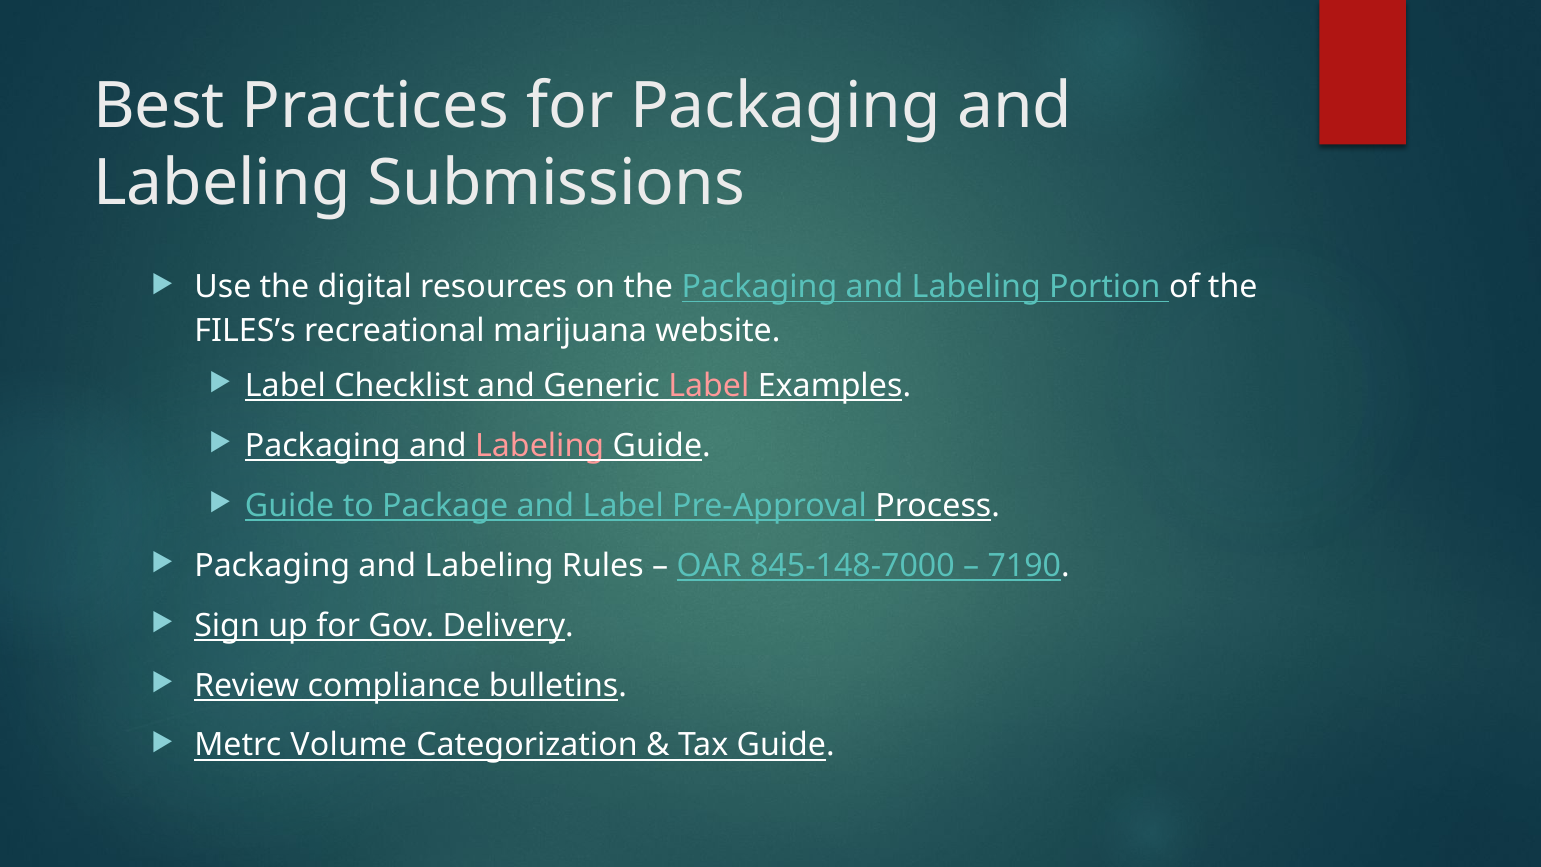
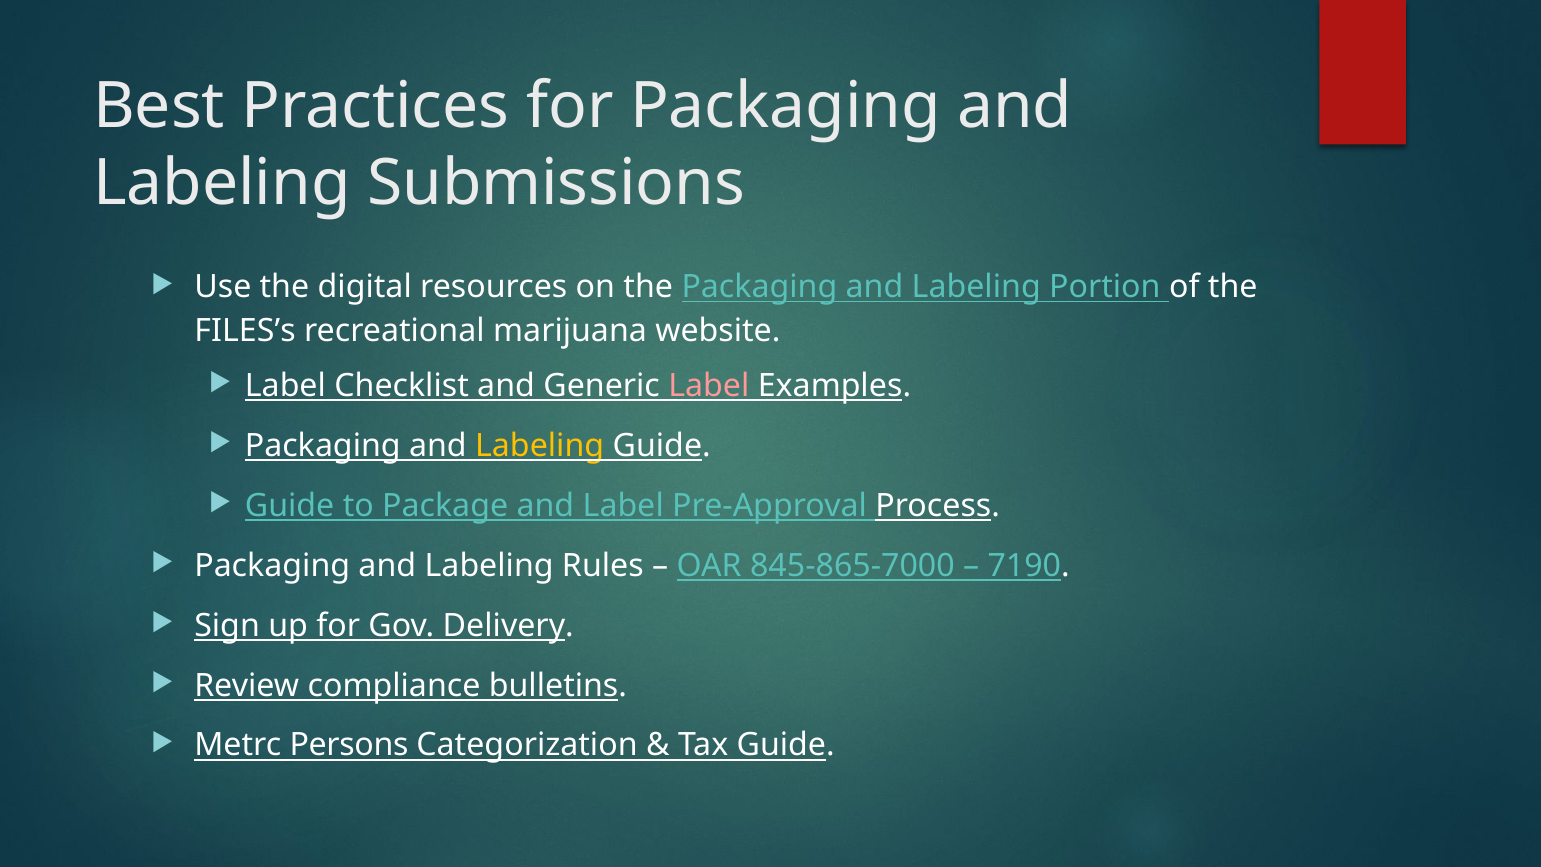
Labeling colour: pink -> yellow (540, 445)
845-148-7000: 845-148-7000 -> 845-865-7000 (852, 565)
Volume: Volume -> Persons (349, 745)
